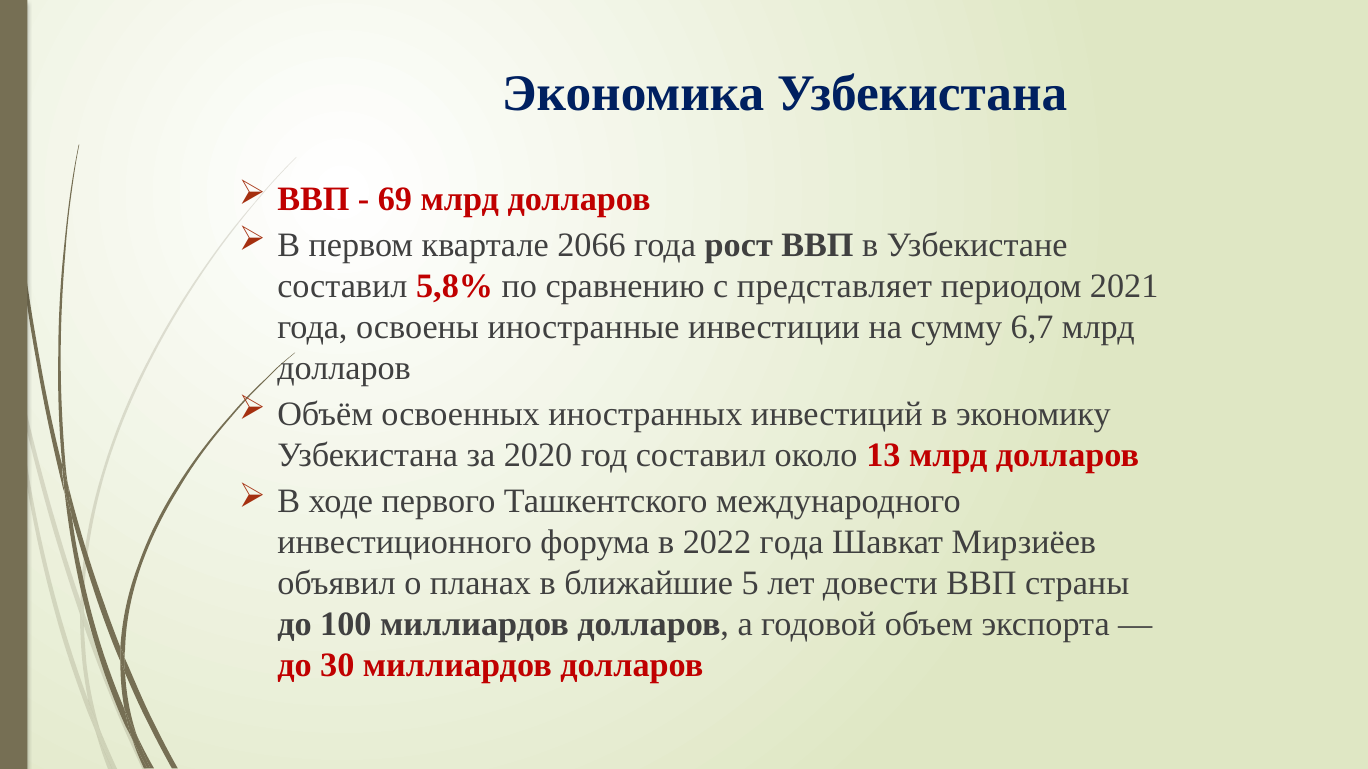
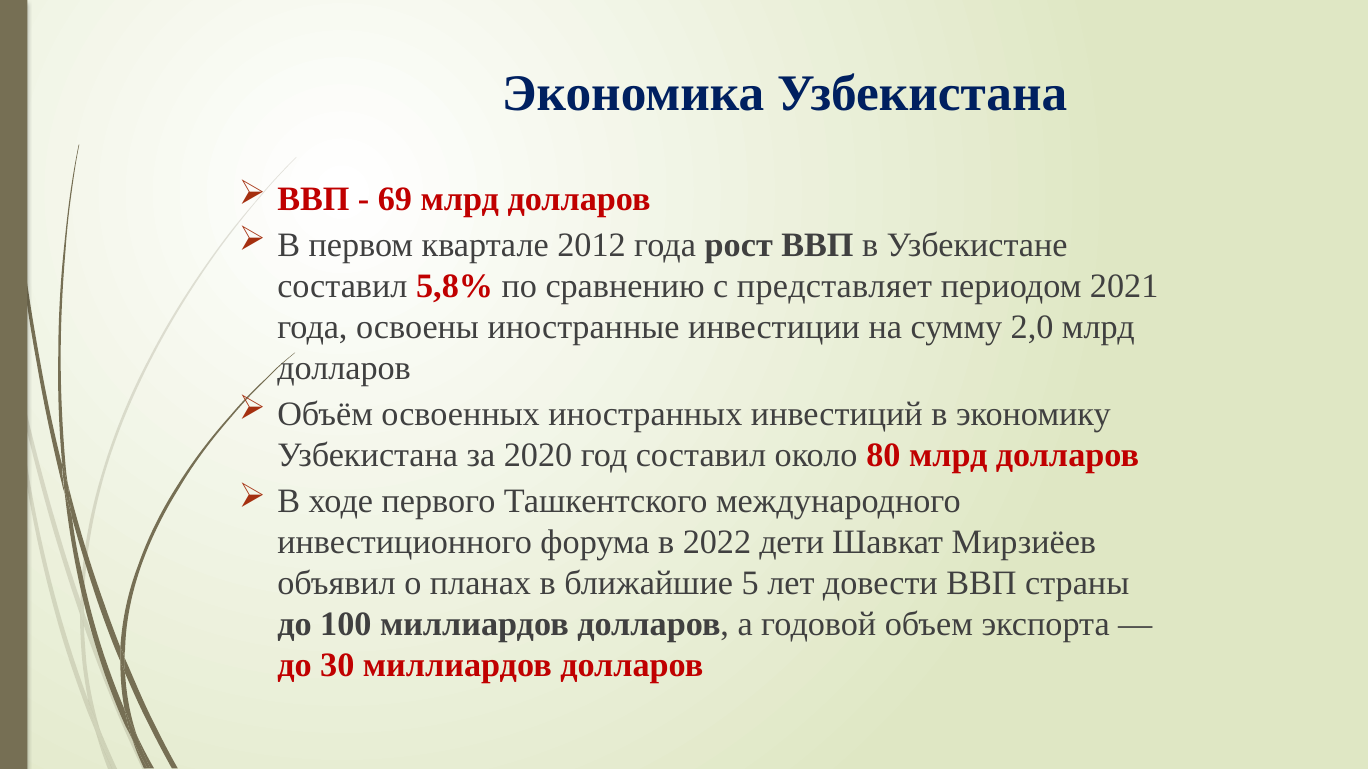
2066: 2066 -> 2012 (592, 245)
6,7: 6,7 -> 2,0 (1032, 327)
13: 13 -> 80 (883, 456)
2022 года: года -> дети (792, 543)
